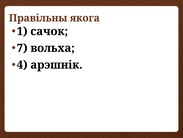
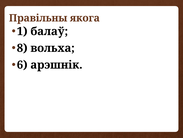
сачок: сачок -> балаў (49, 31)
7: 7 -> 8 (22, 48)
4: 4 -> 6 (22, 65)
